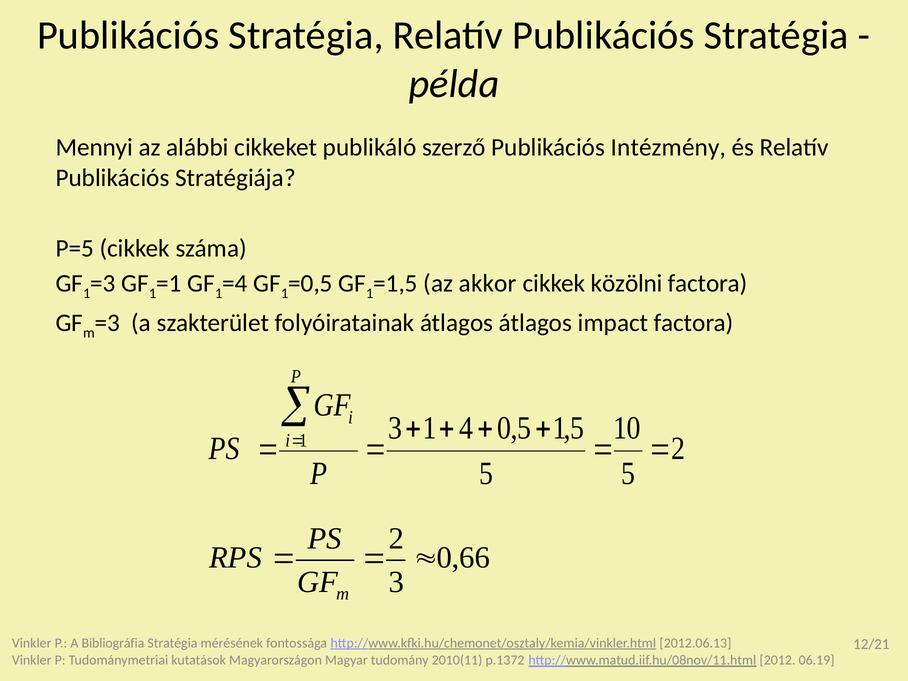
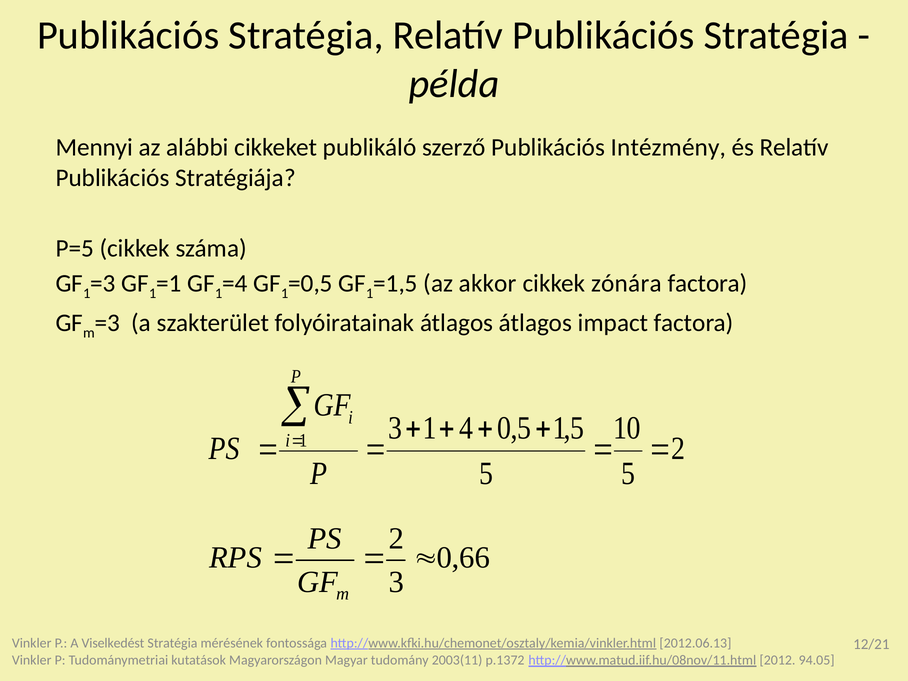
közölni: közölni -> zónára (626, 284)
Bibliográfia: Bibliográfia -> Viselkedést (113, 643)
2010(11: 2010(11 -> 2003(11 (457, 660)
06.19: 06.19 -> 94.05 (817, 660)
